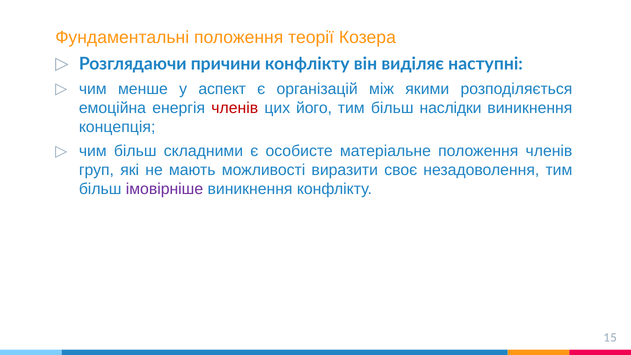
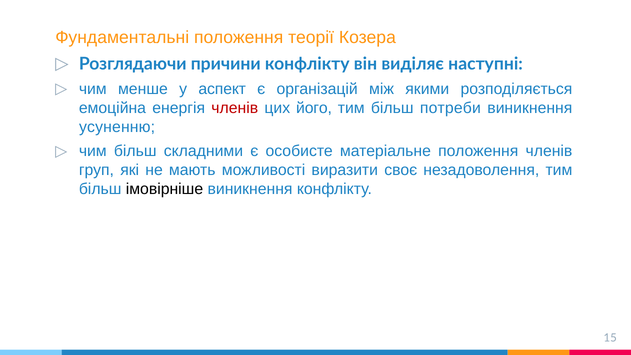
наслідки: наслідки -> потреби (450, 108)
концепція: концепція -> усуненню (117, 127)
імовірніше colour: purple -> black (164, 189)
